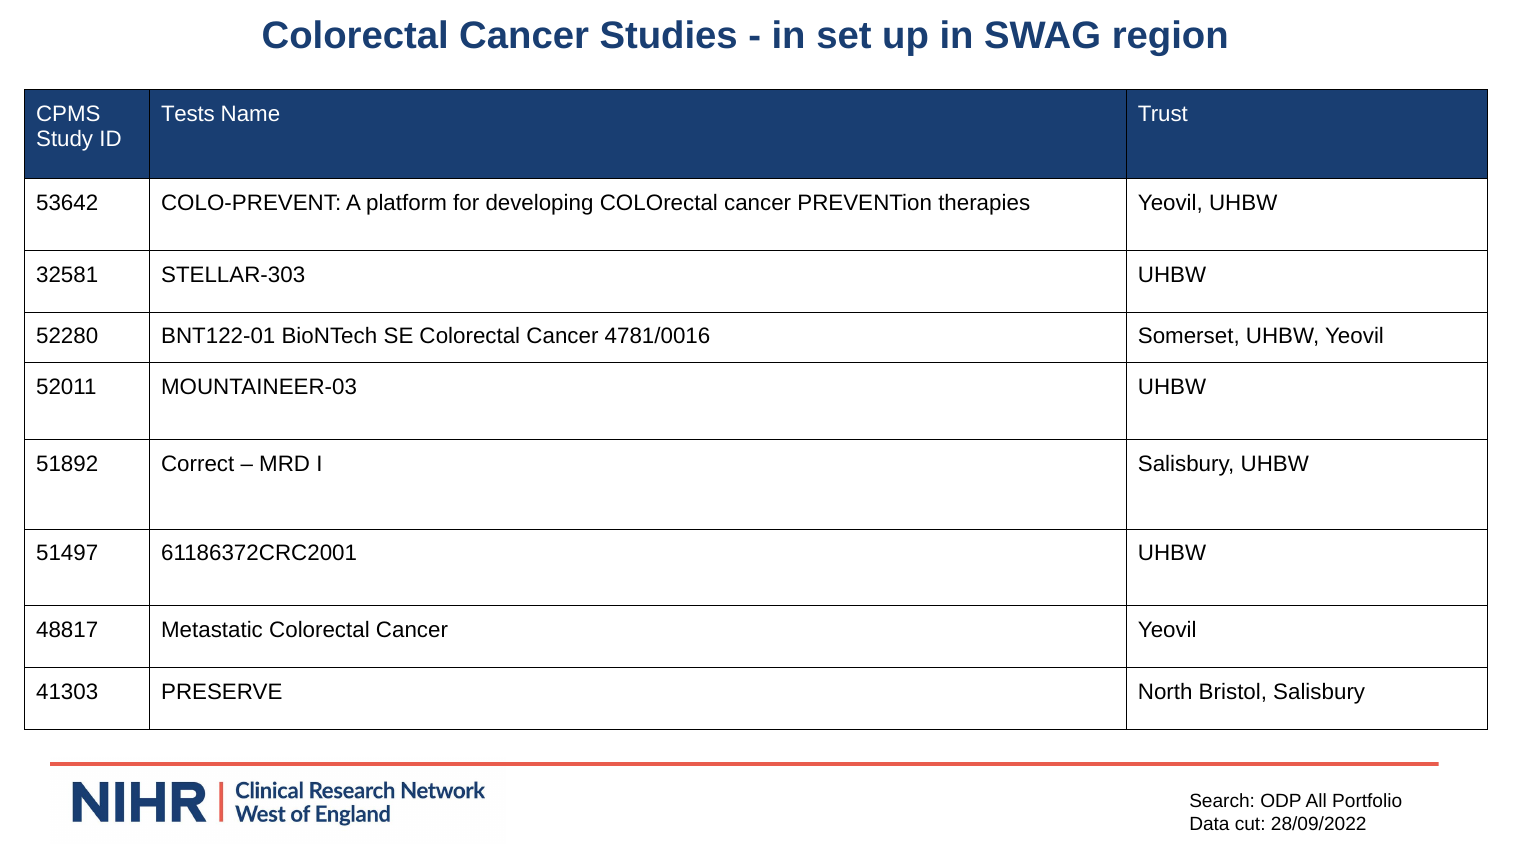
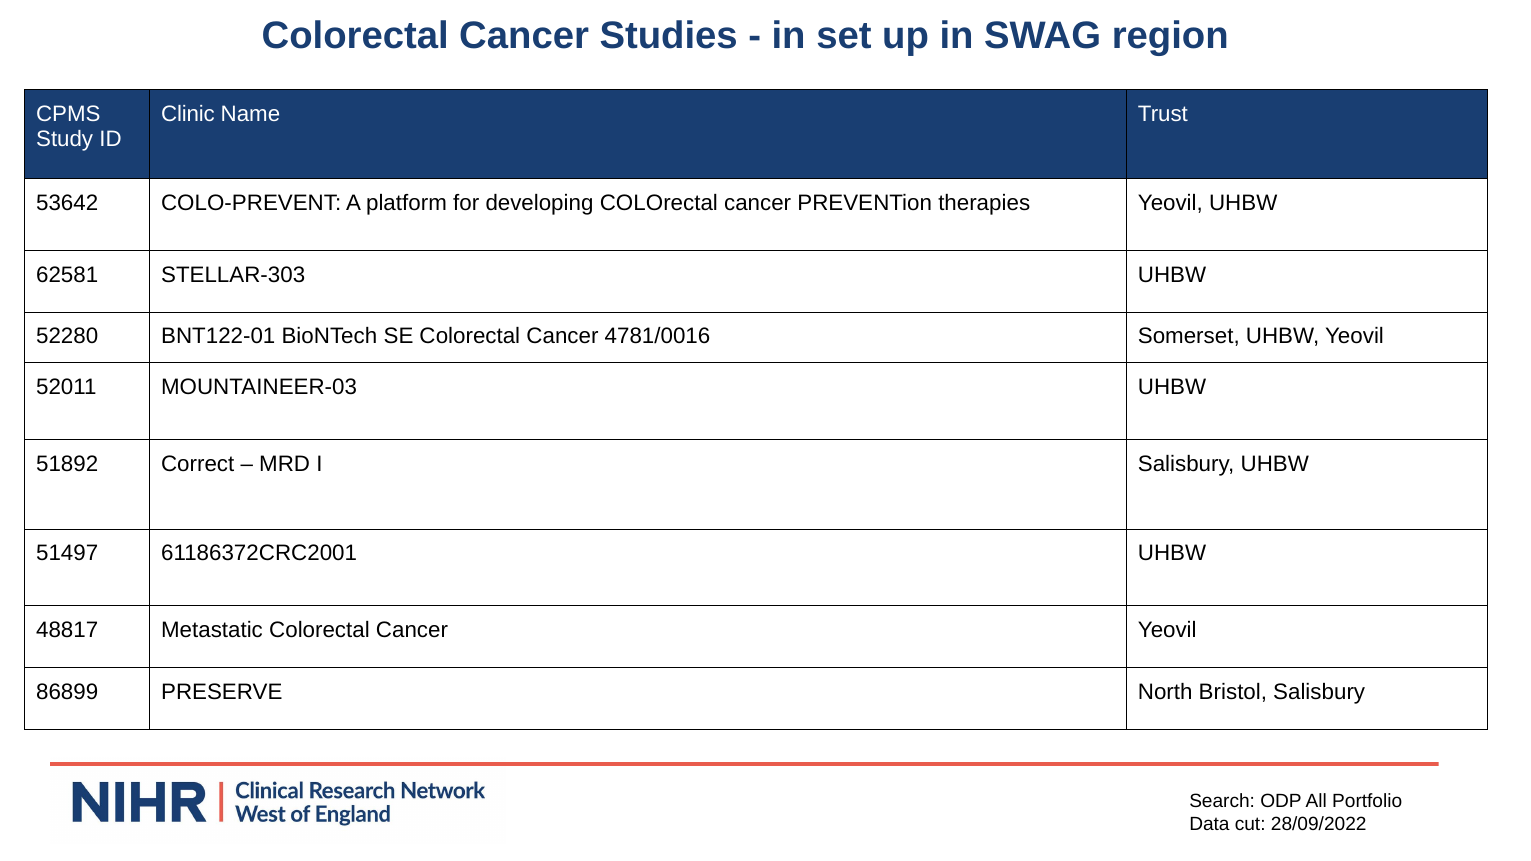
Tests: Tests -> Clinic (188, 114)
32581: 32581 -> 62581 (67, 275)
41303: 41303 -> 86899 (67, 692)
